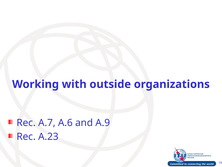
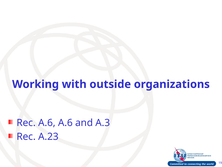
Rec A.7: A.7 -> A.6 (47, 122)
A.9: A.9 -> A.3 (103, 122)
